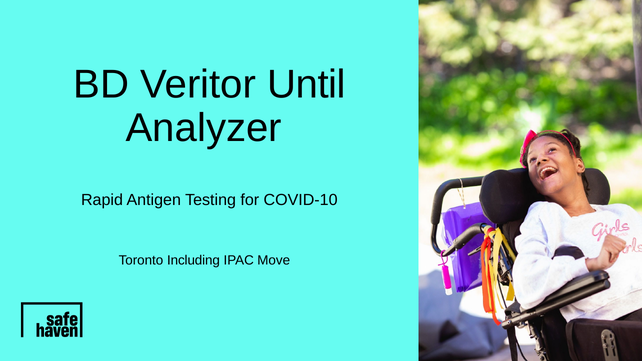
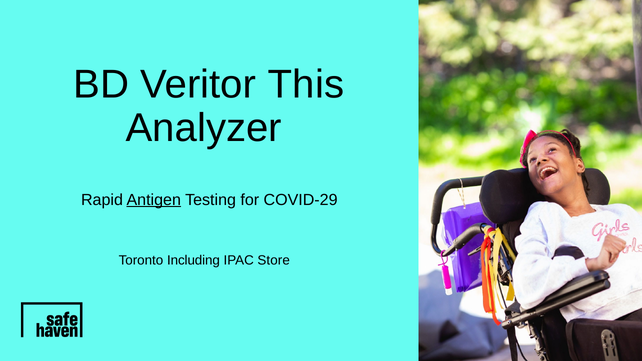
Until: Until -> This (306, 85)
Antigen underline: none -> present (154, 200)
COVID-10: COVID-10 -> COVID-29 (301, 200)
Move: Move -> Store (274, 261)
